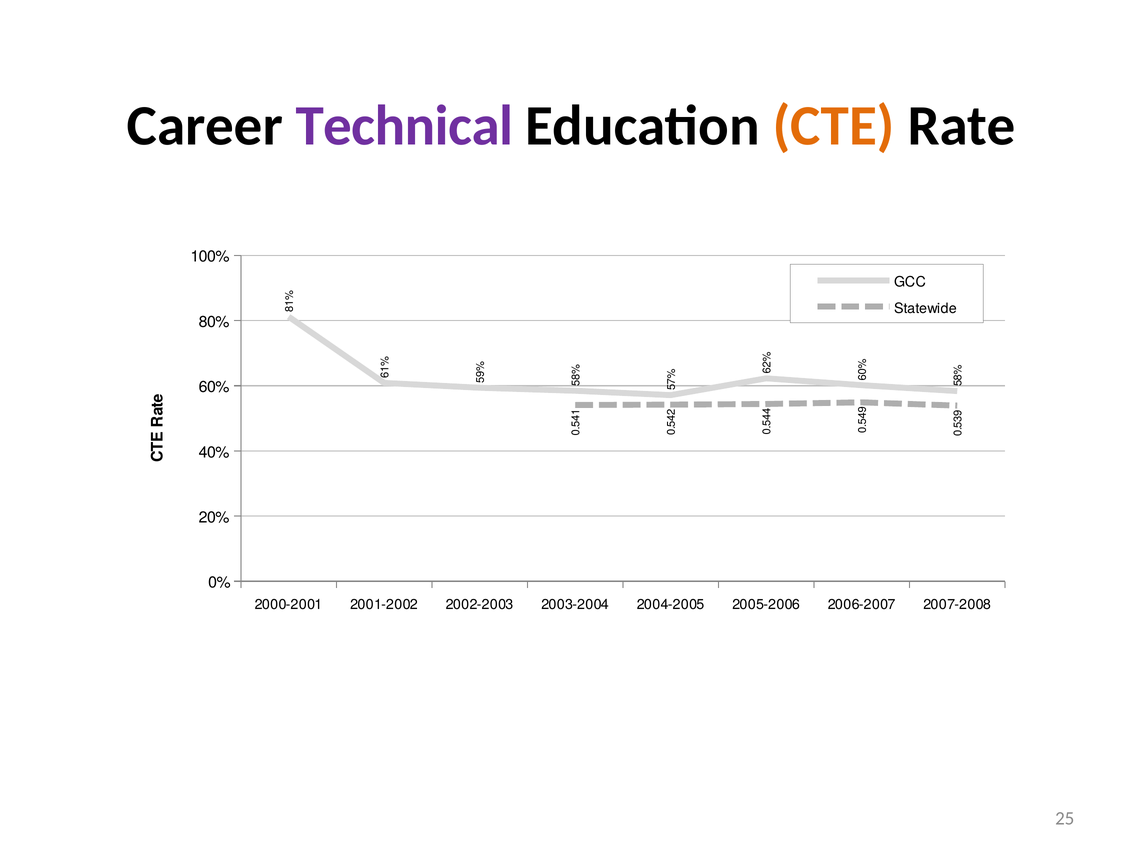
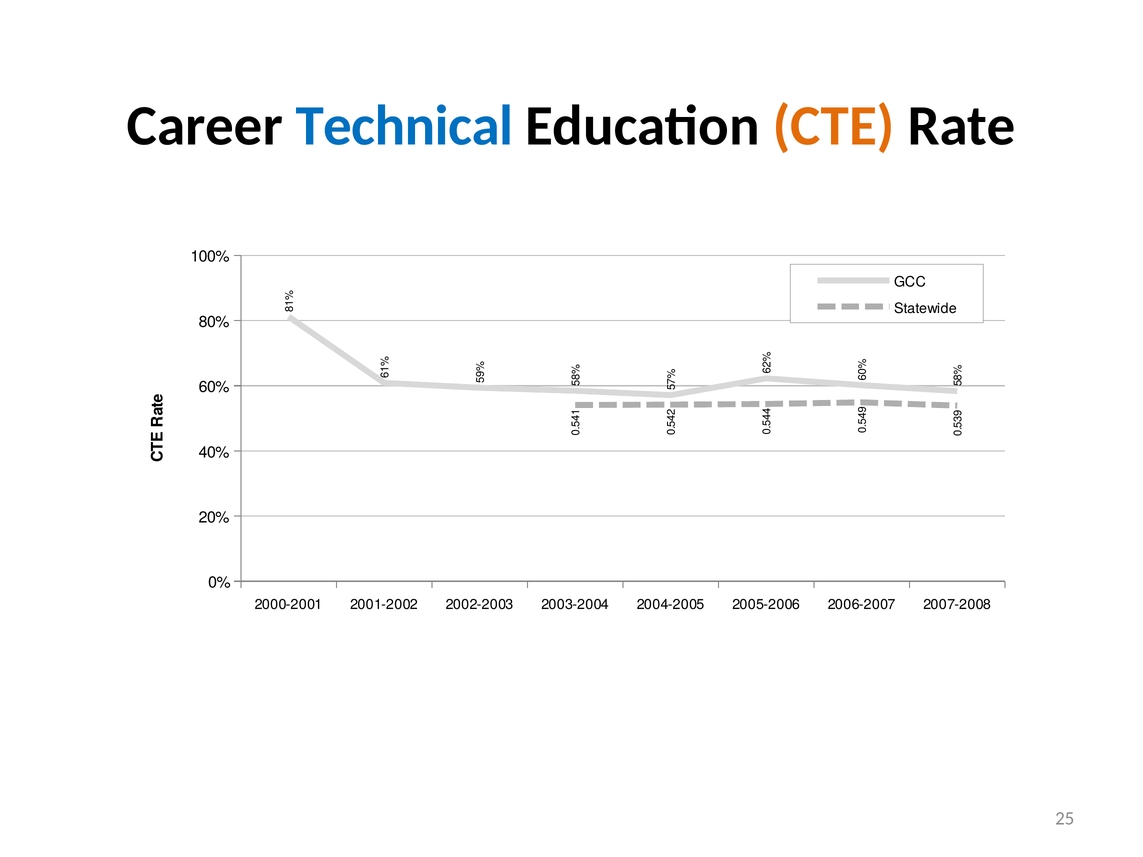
Technical colour: purple -> blue (404, 126)
